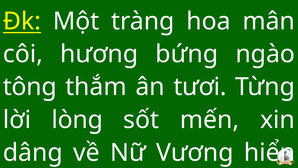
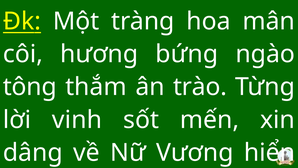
tươi: tươi -> trào (200, 87)
lời lòng: lòng -> vinh (77, 120)
